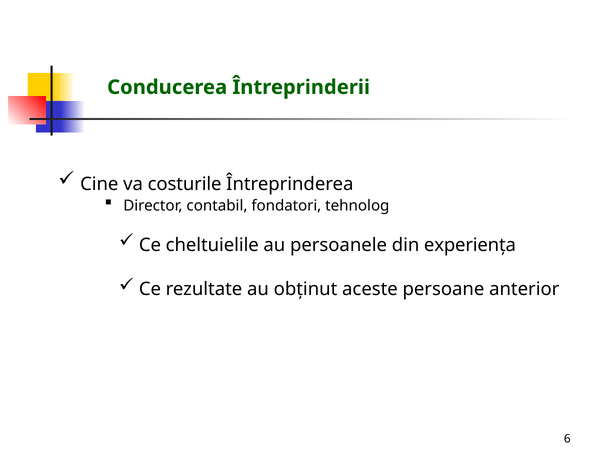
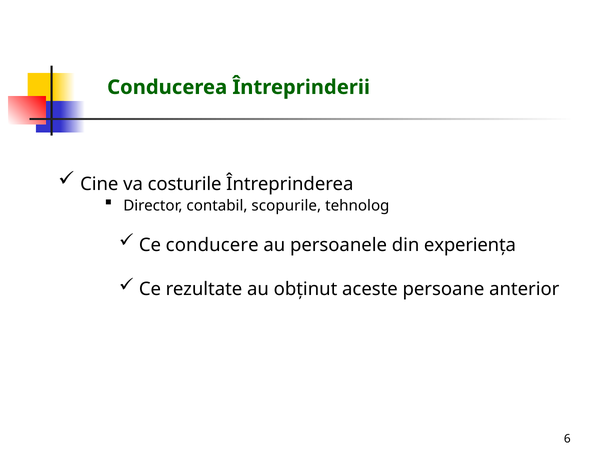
fondatori: fondatori -> scopurile (286, 206)
cheltuielile: cheltuielile -> conducere (212, 245)
